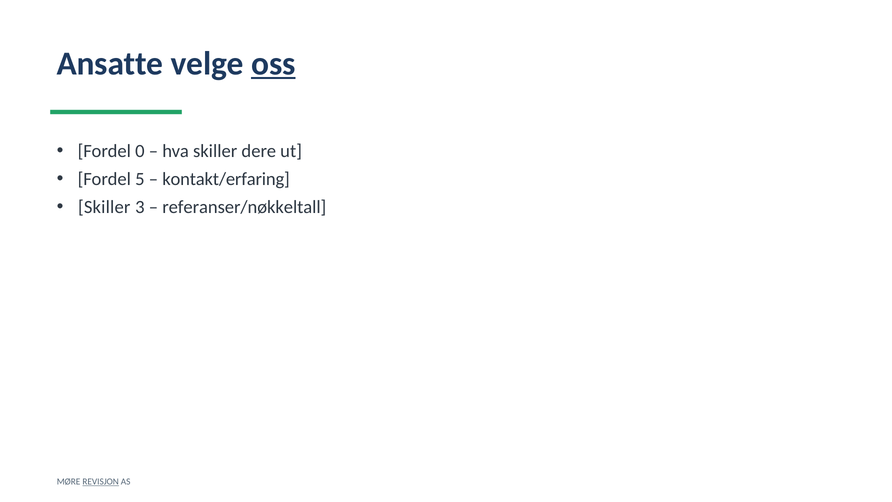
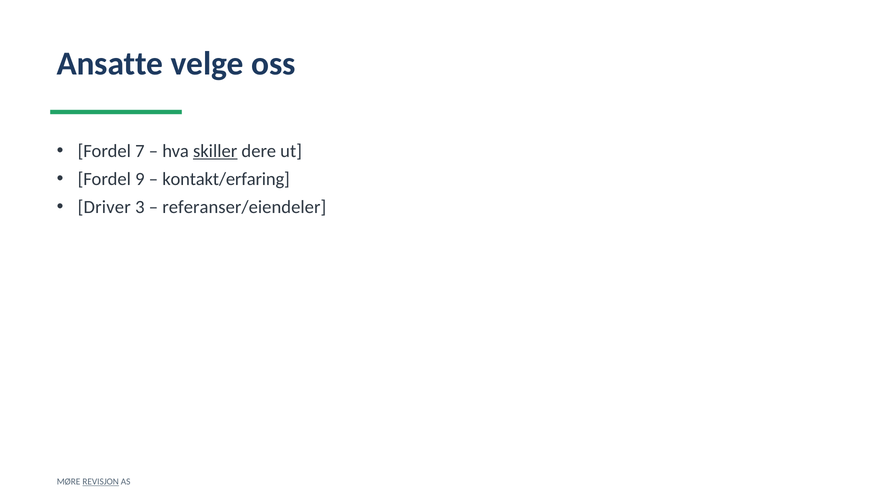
oss underline: present -> none (273, 64)
0: 0 -> 7 (140, 151)
skiller underline: none -> present (215, 151)
5: 5 -> 9 (140, 179)
Skiller: Skiller -> Driver (104, 207)
referanser/nøkkeltall: referanser/nøkkeltall -> referanser/eiendeler (244, 207)
